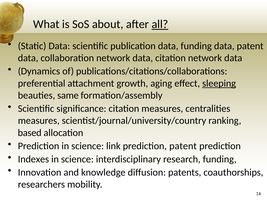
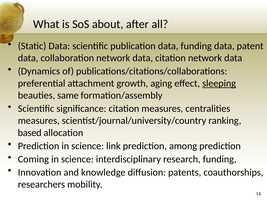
all underline: present -> none (160, 24)
prediction patent: patent -> among (183, 145)
Indexes: Indexes -> Coming (33, 159)
